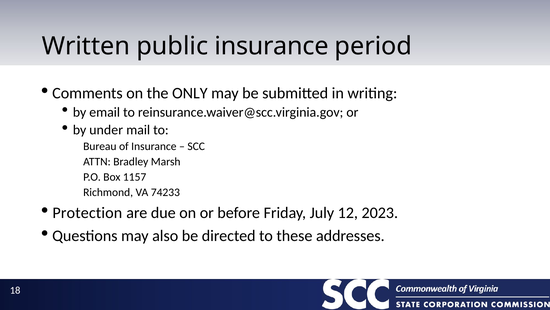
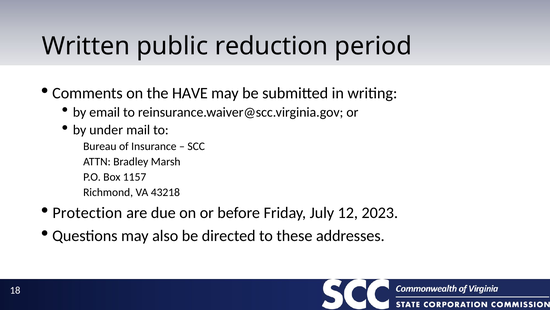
public insurance: insurance -> reduction (271, 46)
ONLY: ONLY -> HAVE (190, 93)
74233: 74233 -> 43218 (165, 192)
